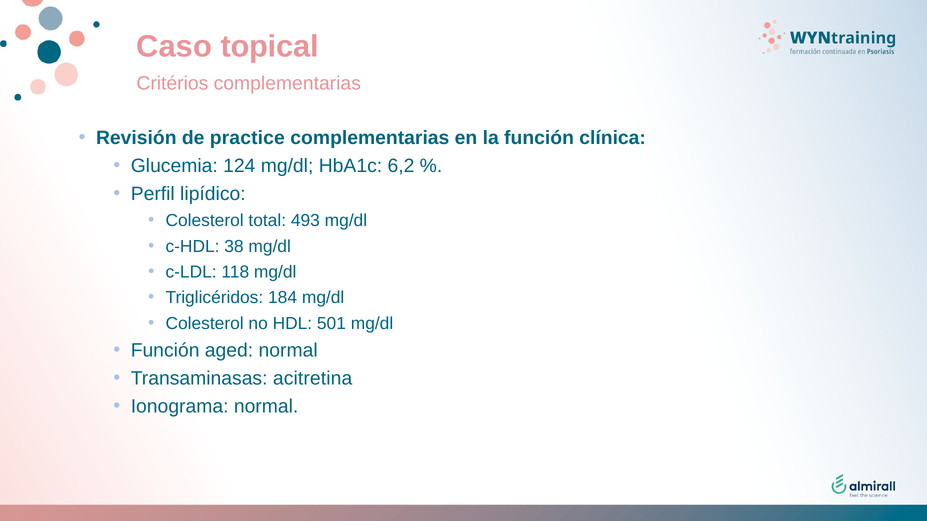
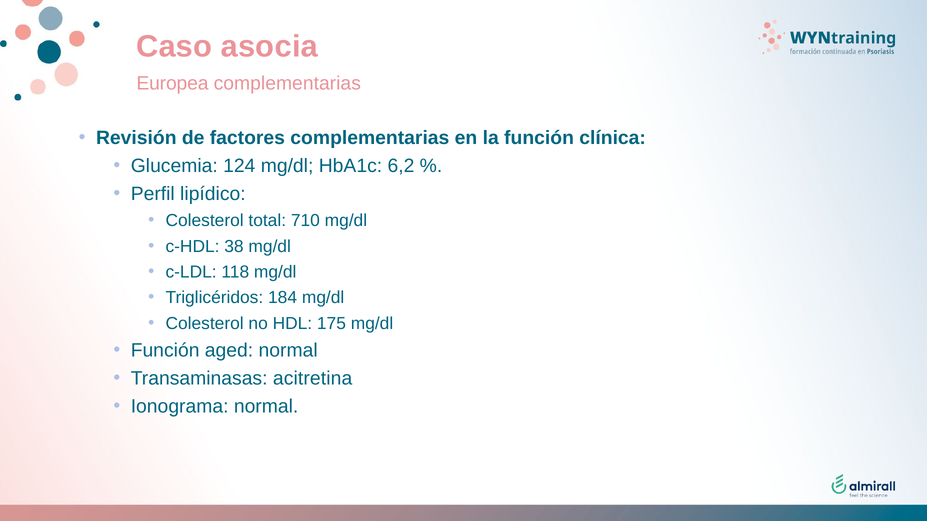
topical: topical -> asocia (269, 46)
Critérios: Critérios -> Europea (172, 83)
practice: practice -> factores (247, 138)
493: 493 -> 710 (305, 221)
501: 501 -> 175 (331, 324)
